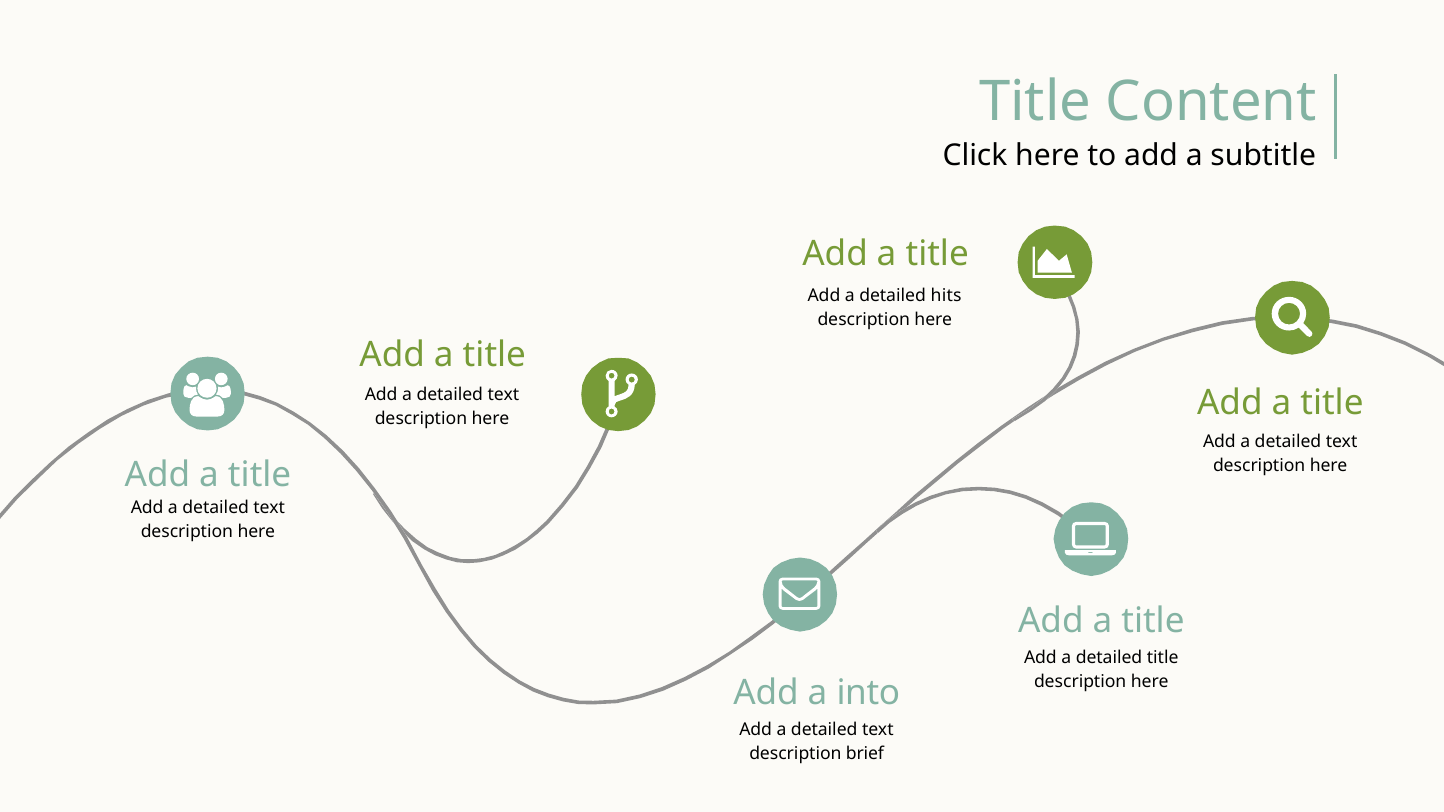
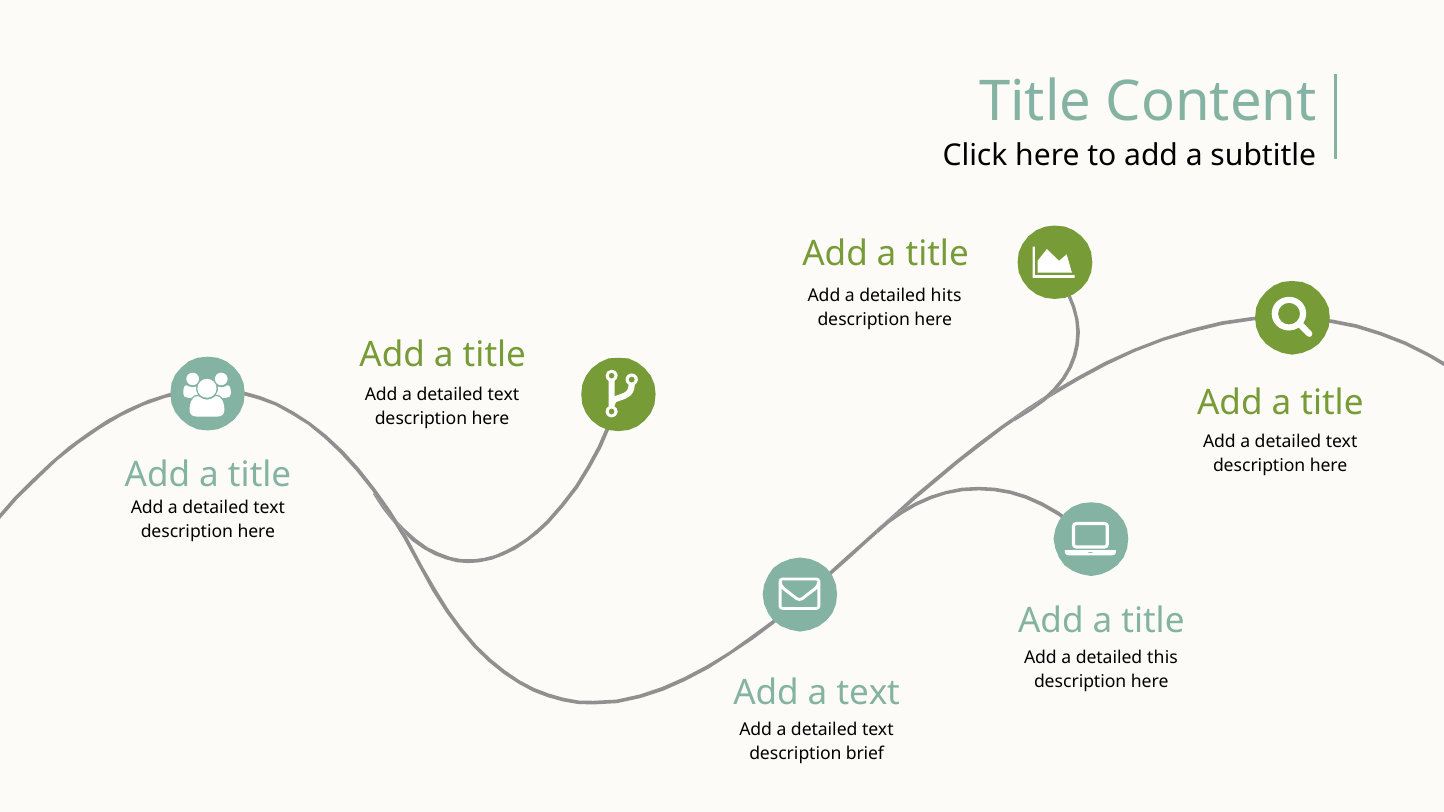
detailed title: title -> this (1163, 658)
a into: into -> text (868, 693)
